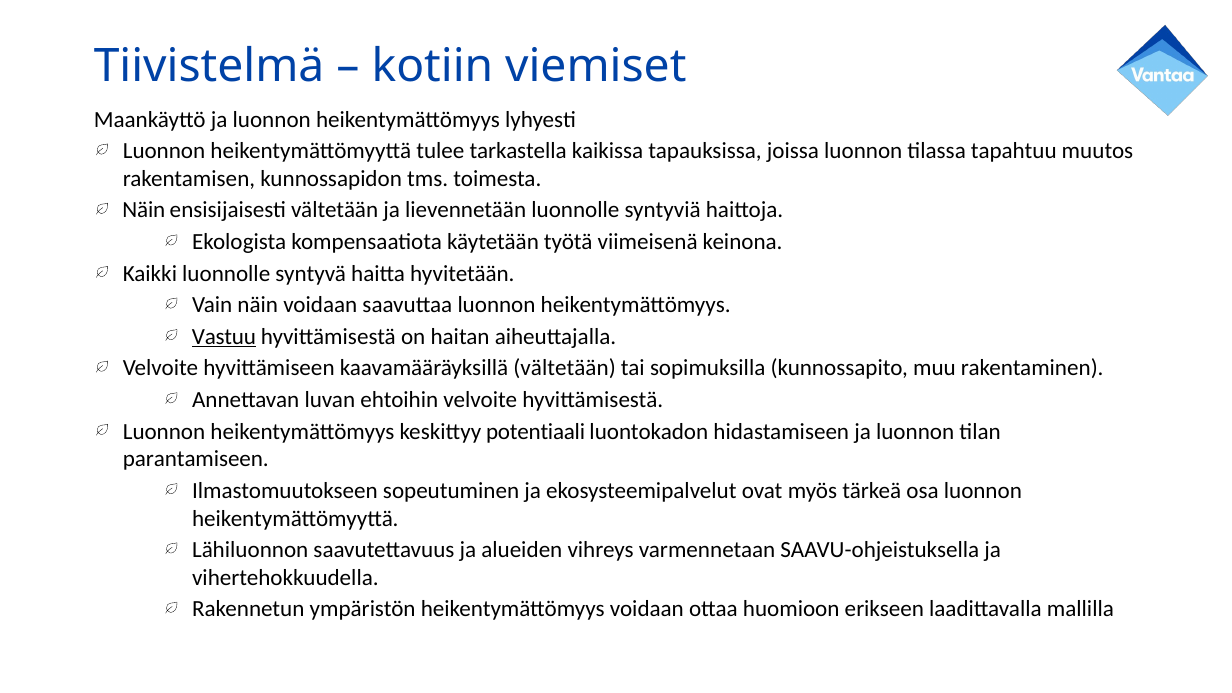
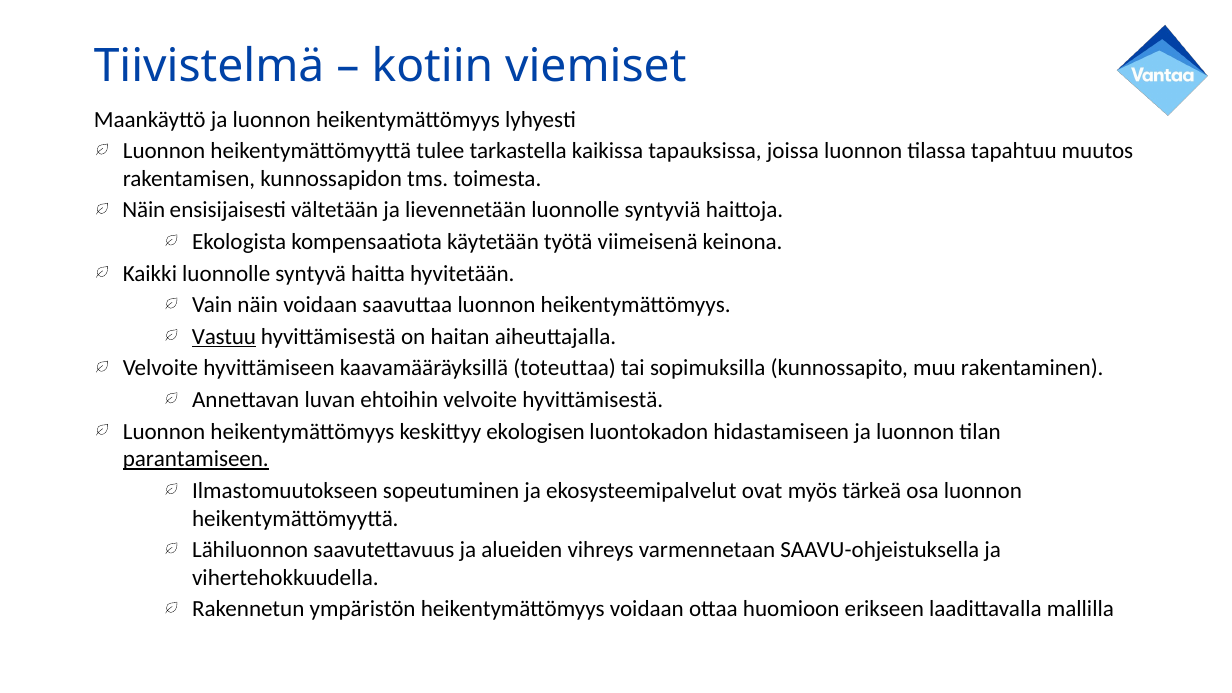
kaavamääräyksillä vältetään: vältetään -> toteuttaa (565, 368)
potentiaali: potentiaali -> ekologisen (536, 431)
parantamiseen underline: none -> present (196, 459)
